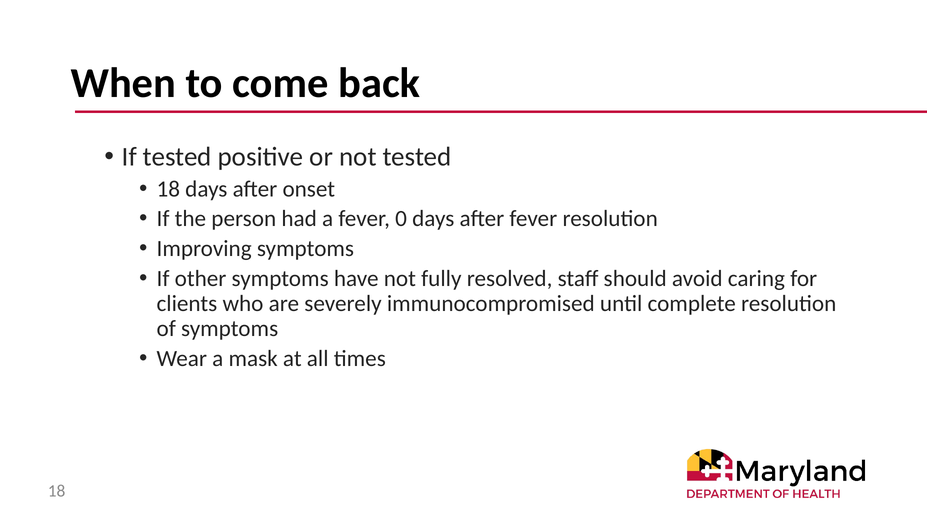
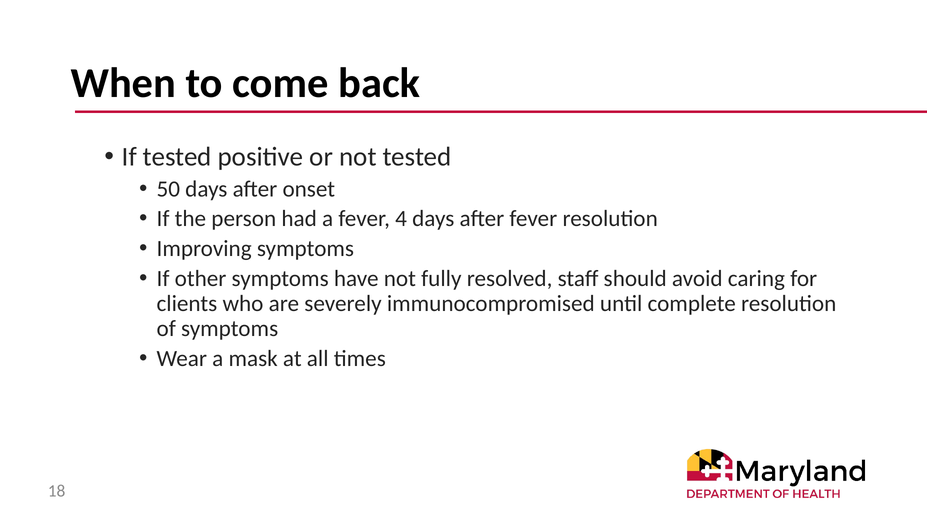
18: 18 -> 50 (168, 189)
0: 0 -> 4 (401, 219)
